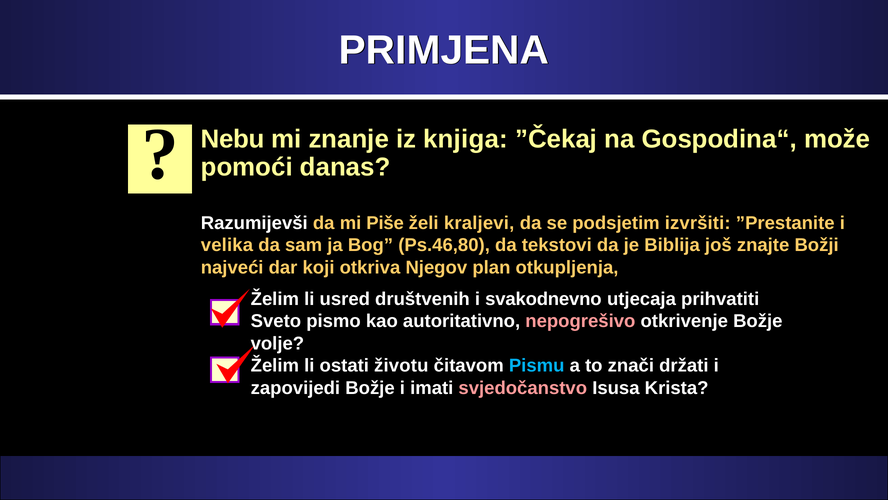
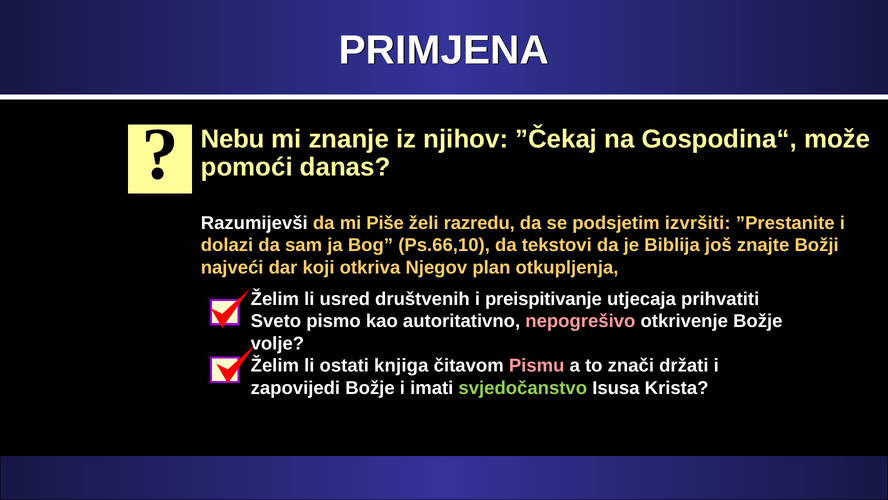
knjiga: knjiga -> njihov (466, 139)
kraljevi: kraljevi -> razredu (479, 223)
velika: velika -> dolazi (227, 245)
Ps.46,80: Ps.46,80 -> Ps.66,10 (444, 245)
svakodnevno: svakodnevno -> preispitivanje (543, 299)
životu: životu -> knjiga (401, 365)
Pismu colour: light blue -> pink (537, 365)
svjedočanstvo colour: pink -> light green (523, 388)
